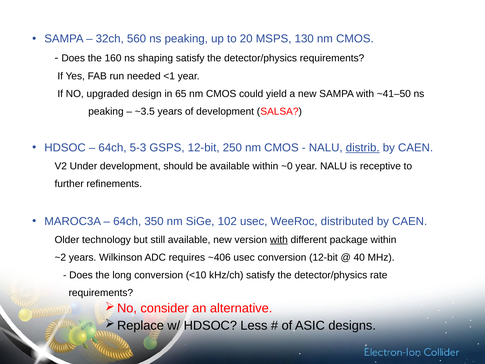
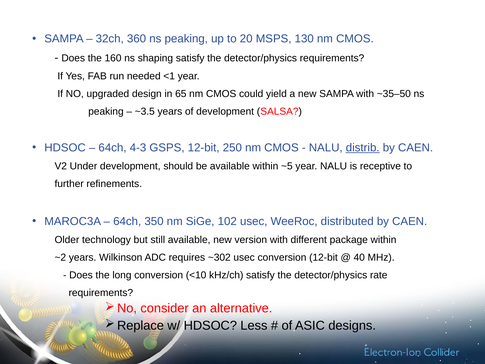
560: 560 -> 360 (137, 39)
~41–50: ~41–50 -> ~35–50 (394, 94)
5-3: 5-3 -> 4-3 (138, 148)
~0: ~0 -> ~5 (287, 166)
with underline: present -> none (279, 240)
~406: ~406 -> ~302 (219, 257)
